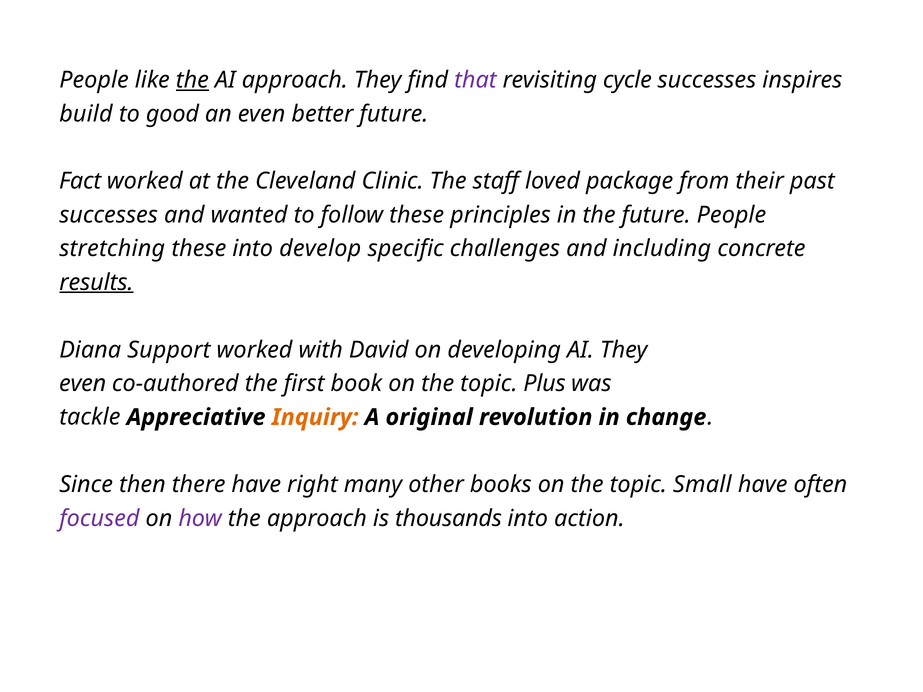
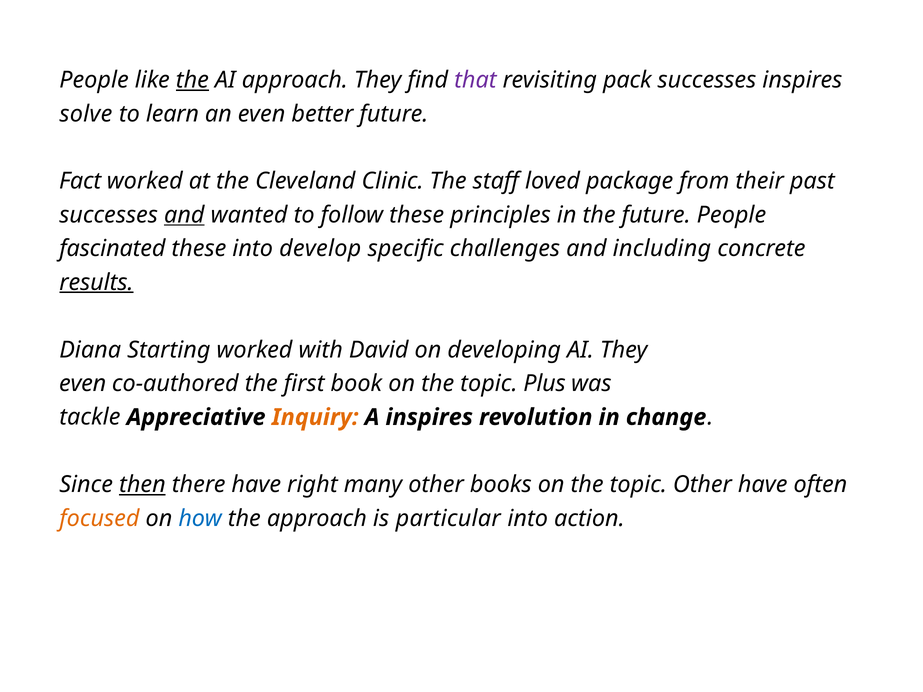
cycle: cycle -> pack (627, 80)
build: build -> solve (86, 114)
good: good -> learn (172, 114)
and underline: none -> present (184, 215)
stretching: stretching -> fascinated (112, 249)
Support: Support -> Starting (169, 350)
A original: original -> inspires (429, 417)
then underline: none -> present (142, 485)
topic Small: Small -> Other (702, 485)
focused colour: purple -> orange (99, 519)
how colour: purple -> blue (200, 519)
thousands: thousands -> particular (448, 519)
